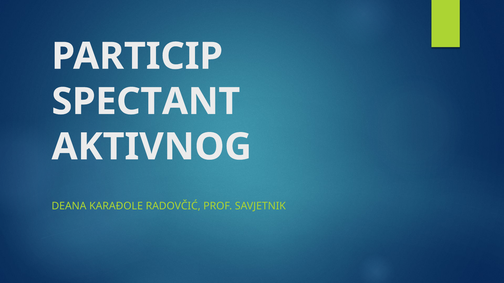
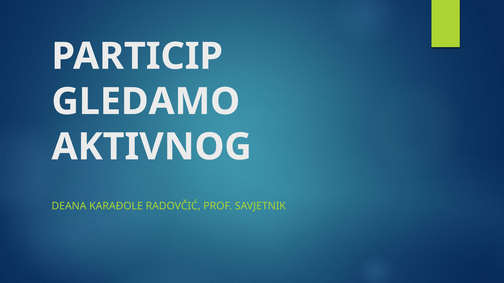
SPECTANT: SPECTANT -> GLEDAMO (146, 102)
